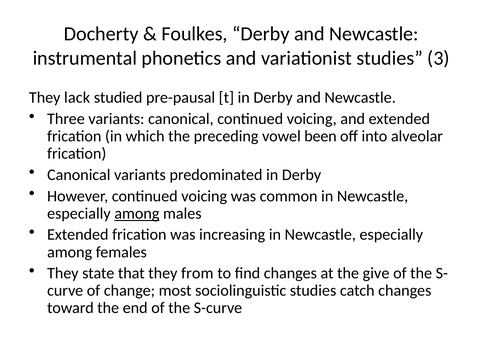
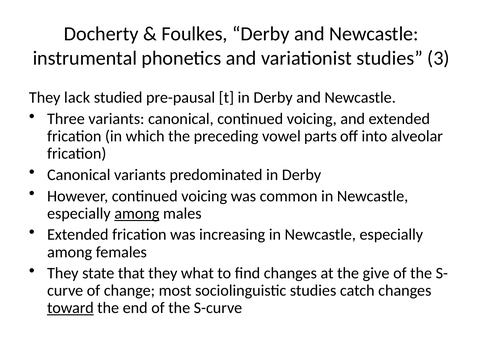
been: been -> parts (320, 136)
from: from -> what (197, 273)
toward underline: none -> present (70, 308)
